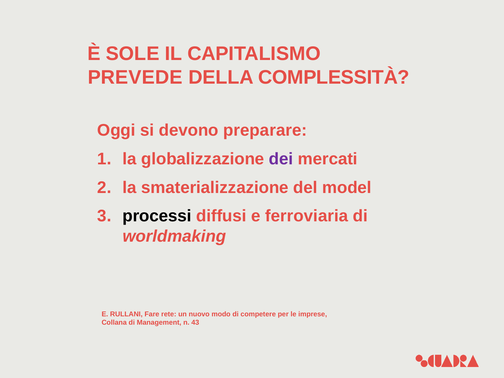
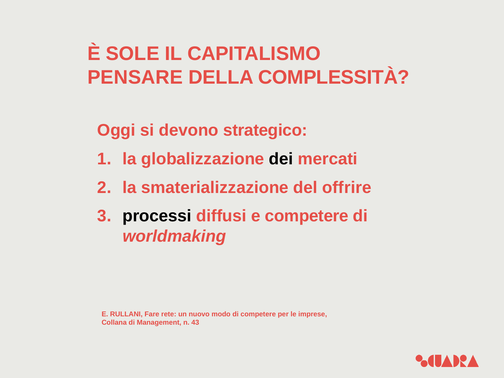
PREVEDE: PREVEDE -> PENSARE (135, 77)
preparare: preparare -> strategico (265, 130)
dei colour: purple -> black (281, 159)
model: model -> offrire (347, 187)
e ferroviaria: ferroviaria -> competere (307, 216)
